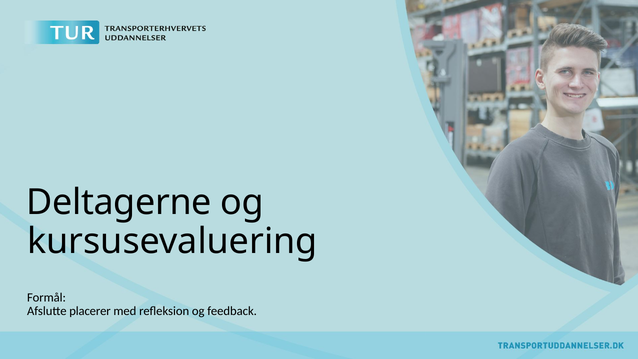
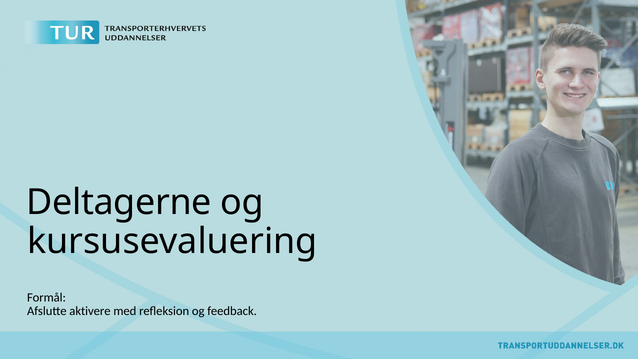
placerer: placerer -> aktivere (90, 311)
